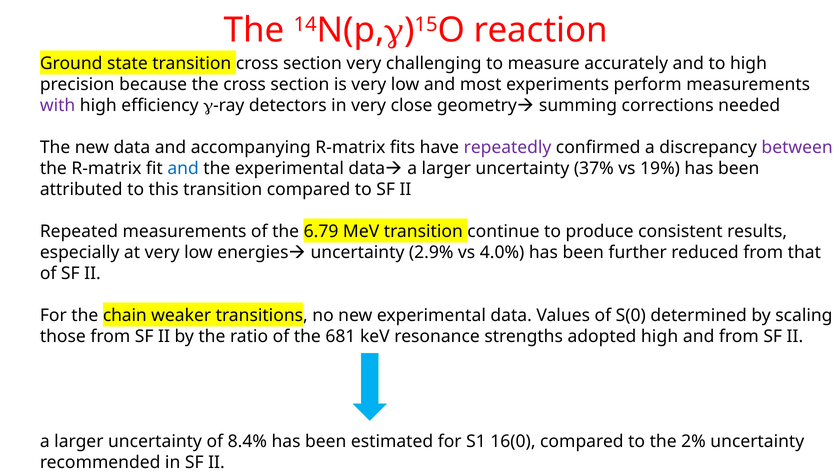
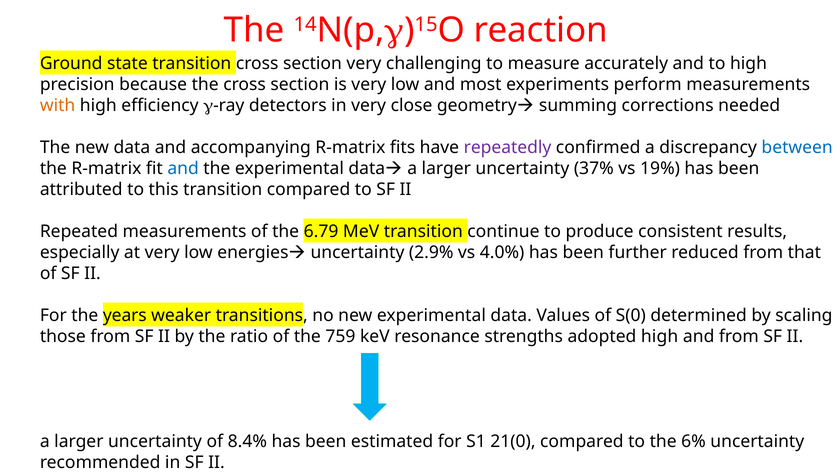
with colour: purple -> orange (58, 105)
between colour: purple -> blue (797, 147)
chain: chain -> years (125, 315)
681: 681 -> 759 (340, 336)
16(0: 16(0 -> 21(0 (513, 441)
2%: 2% -> 6% (693, 441)
